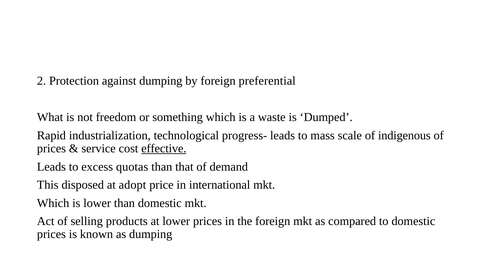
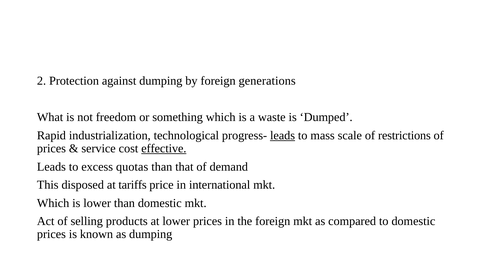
preferential: preferential -> generations (267, 81)
leads underline: none -> present (283, 135)
indigenous: indigenous -> restrictions (404, 135)
adopt: adopt -> tariffs (133, 185)
